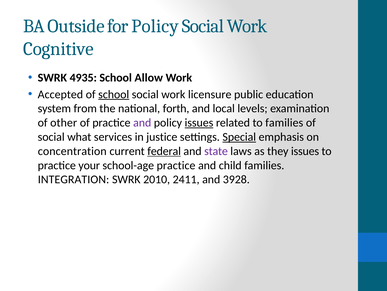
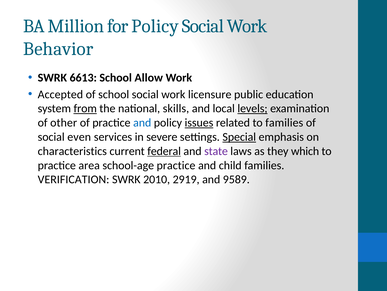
Outside: Outside -> Million (76, 26)
Cognitive: Cognitive -> Behavior (58, 49)
4935: 4935 -> 6613 (83, 78)
school underline: present -> none (114, 94)
from underline: none -> present (85, 108)
forth: forth -> skills (176, 108)
levels underline: none -> present (253, 108)
and colour: purple -> blue (142, 122)
what: what -> even (79, 137)
justice: justice -> severe (162, 137)
concentration: concentration -> characteristics (72, 151)
they issues: issues -> which (305, 151)
your: your -> area (89, 165)
INTEGRATION: INTEGRATION -> VERIFICATION (74, 179)
2411: 2411 -> 2919 (186, 179)
3928: 3928 -> 9589 (236, 179)
